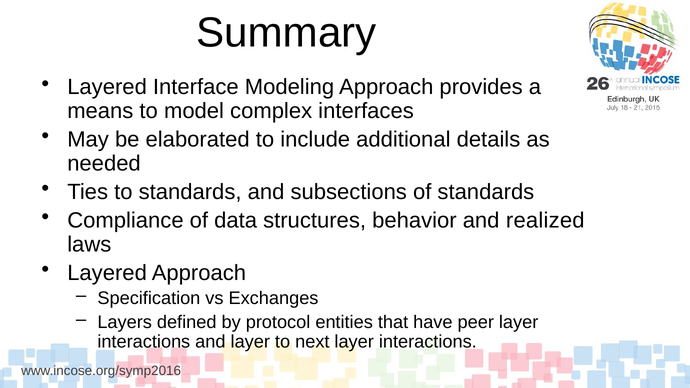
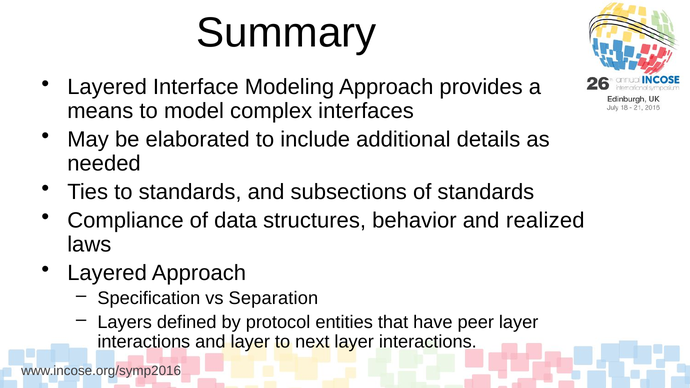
Exchanges: Exchanges -> Separation (273, 298)
